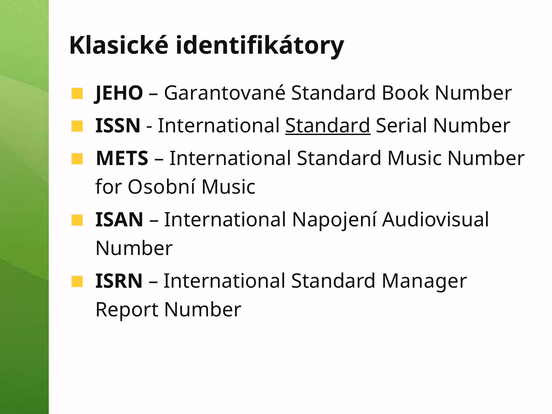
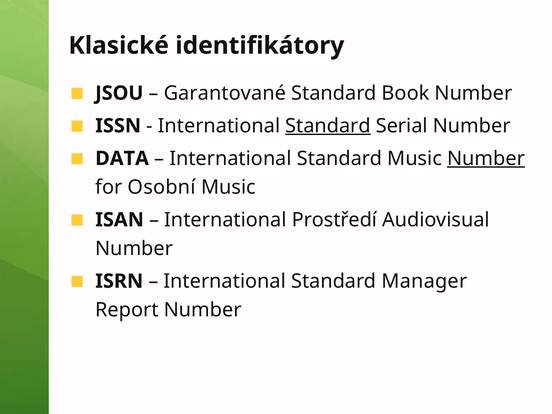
JEHO: JEHO -> JSOU (119, 93)
METS: METS -> DATA (122, 158)
Number underline: none -> present (486, 158)
Napojení: Napojení -> Prostředí (334, 220)
